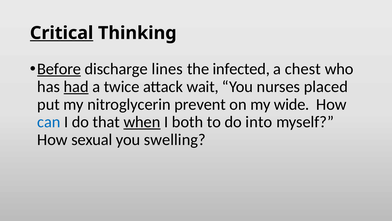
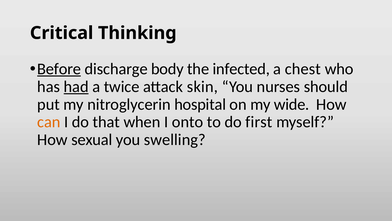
Critical underline: present -> none (62, 33)
lines: lines -> body (167, 69)
wait: wait -> skin (202, 87)
placed: placed -> should (326, 87)
prevent: prevent -> hospital (200, 104)
can colour: blue -> orange (49, 122)
when underline: present -> none (142, 122)
both: both -> onto (188, 122)
into: into -> first (259, 122)
